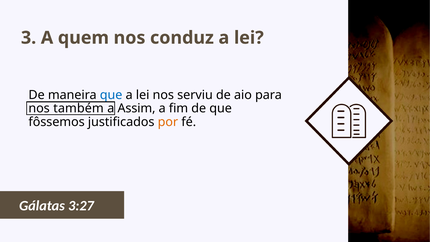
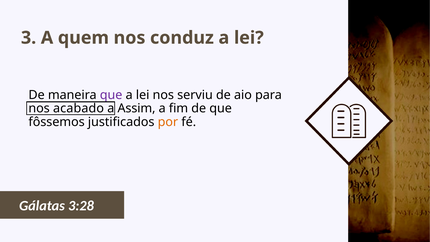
que colour: blue -> purple (111, 95)
também: também -> acabado (78, 108)
3:27: 3:27 -> 3:28 (81, 206)
